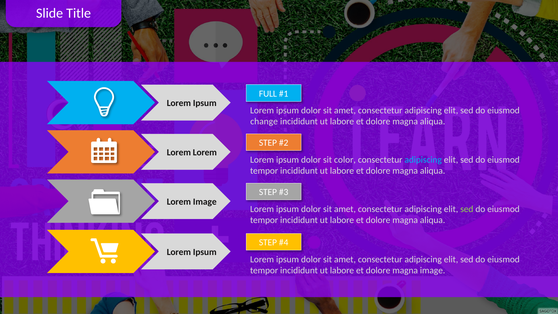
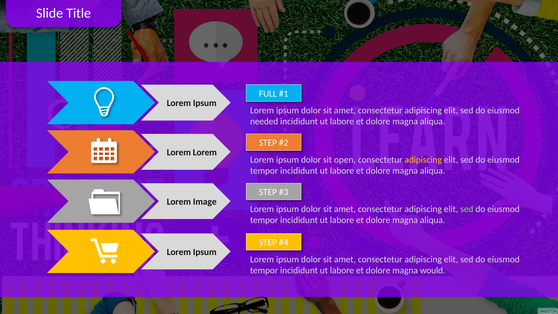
change: change -> needed (264, 122)
color: color -> open (345, 160)
adipiscing colour: light blue -> yellow (423, 160)
magna image: image -> would (433, 270)
